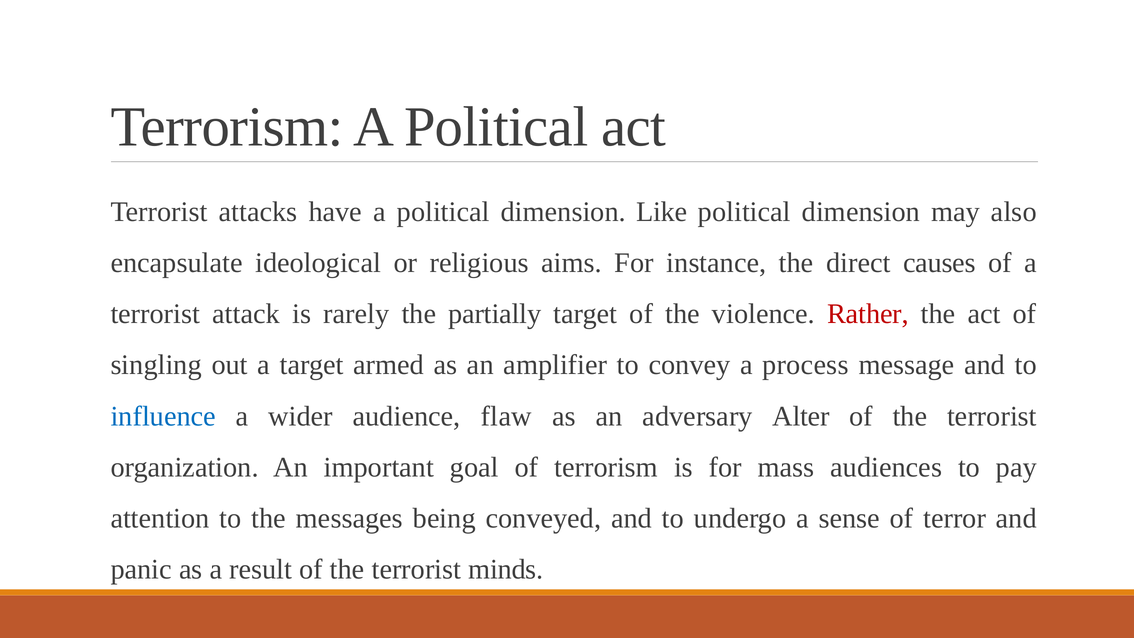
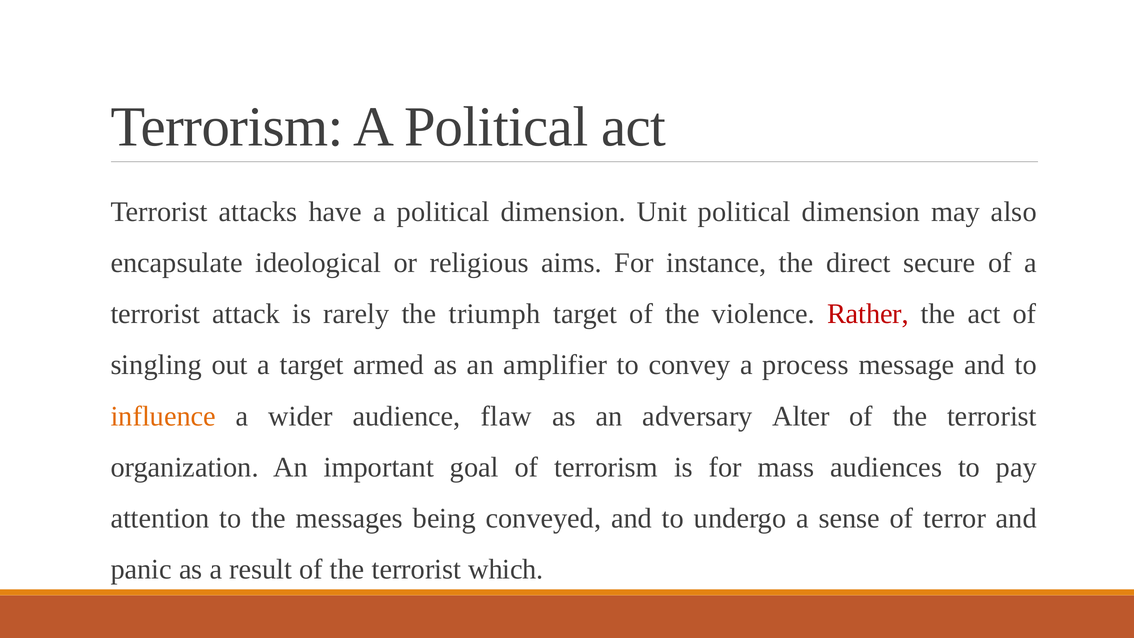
Like: Like -> Unit (662, 212)
causes: causes -> secure (939, 263)
partially: partially -> triumph (495, 314)
influence colour: blue -> orange (163, 416)
minds: minds -> which (506, 569)
